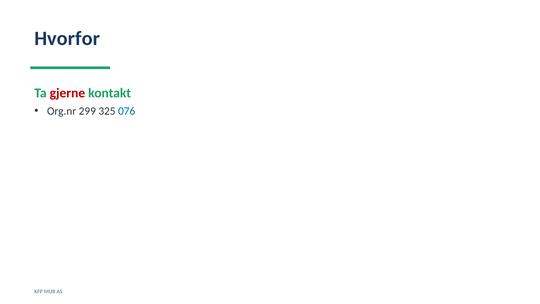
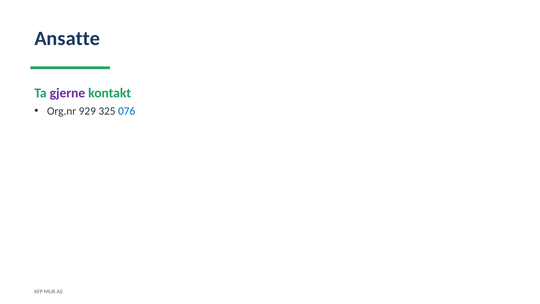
Hvorfor: Hvorfor -> Ansatte (67, 39)
gjerne colour: red -> purple (67, 93)
299: 299 -> 929 (87, 111)
